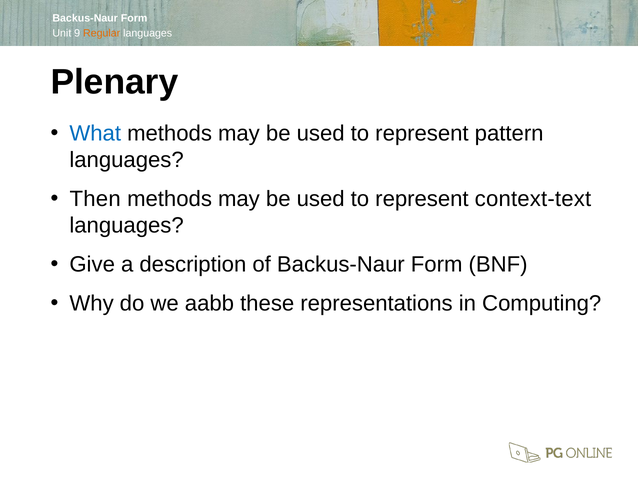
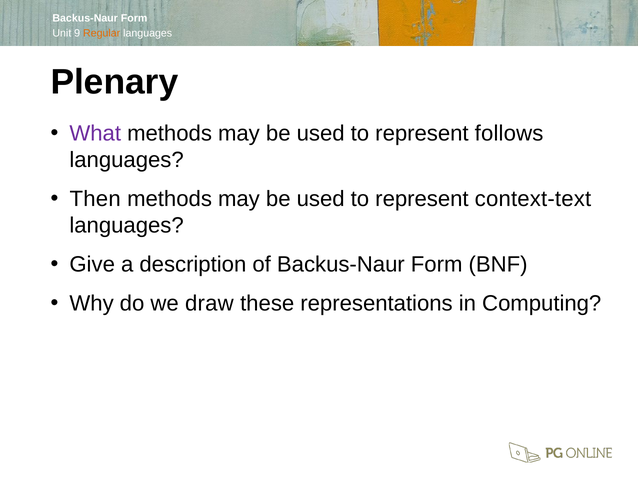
What colour: blue -> purple (95, 134)
pattern: pattern -> follows (509, 134)
aabb: aabb -> draw (209, 304)
